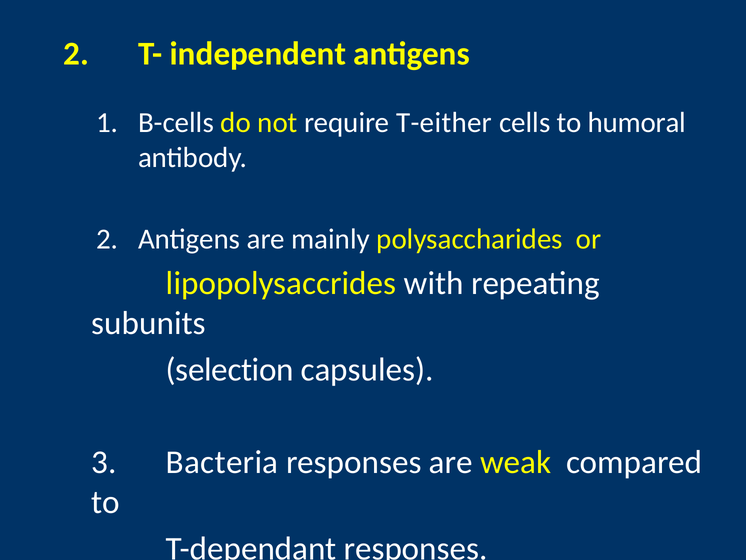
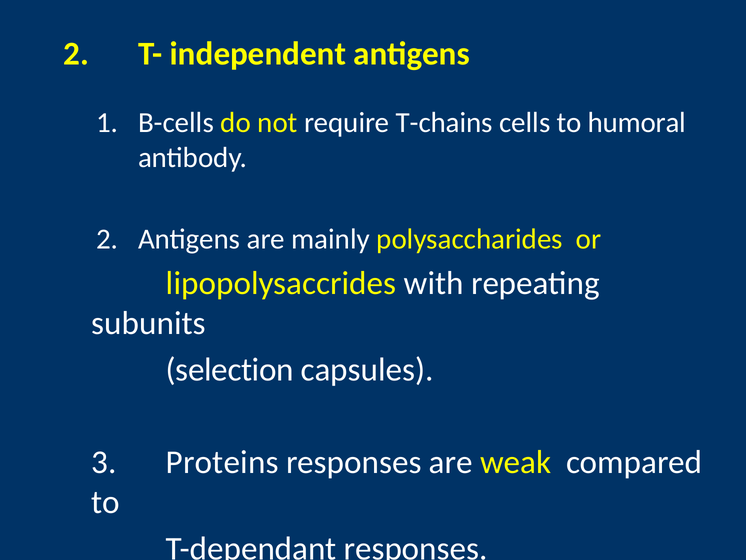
T-either: T-either -> T-chains (444, 123)
Bacteria: Bacteria -> Proteins (222, 462)
